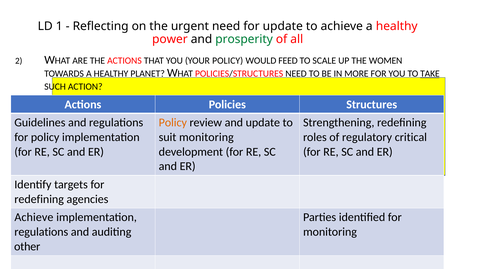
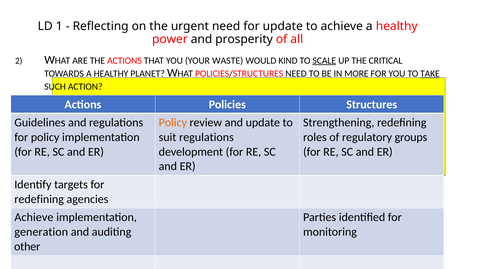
prosperity colour: green -> black (244, 39)
YOUR POLICY: POLICY -> WASTE (228, 61)
FEED: FEED -> KIND (288, 61)
SCALE underline: none -> present (324, 61)
WOMEN: WOMEN -> CRITICAL (386, 61)
suit monitoring: monitoring -> regulations (206, 137)
critical: critical -> groups (411, 137)
regulations: regulations -> generation (41, 232)
